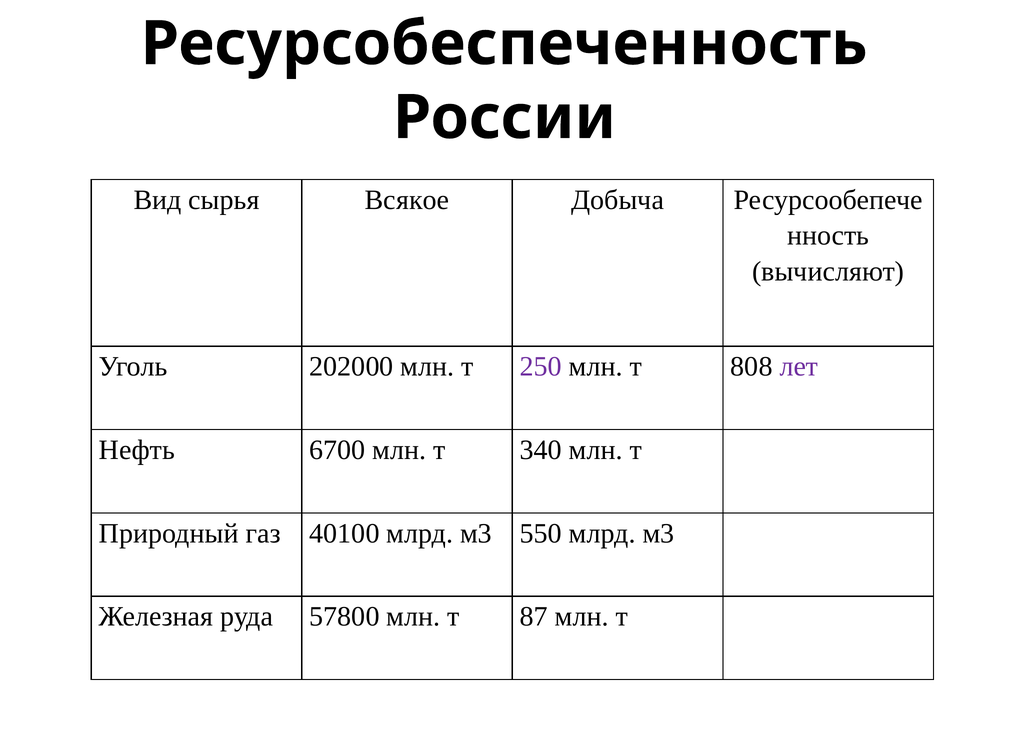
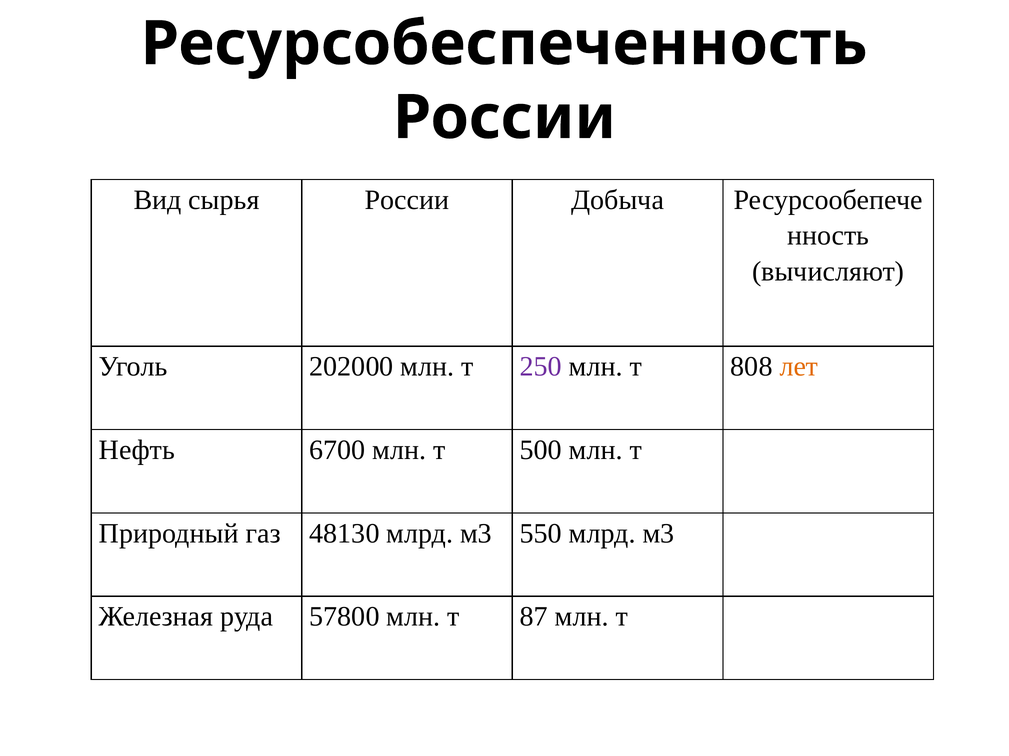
сырья Всякое: Всякое -> России (407, 200)
лет colour: purple -> orange (799, 367)
340: 340 -> 500 (541, 450)
40100: 40100 -> 48130 (344, 534)
